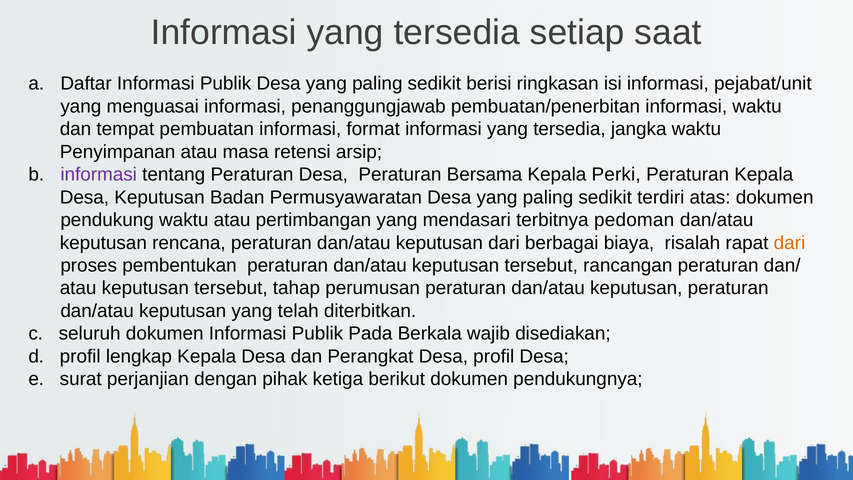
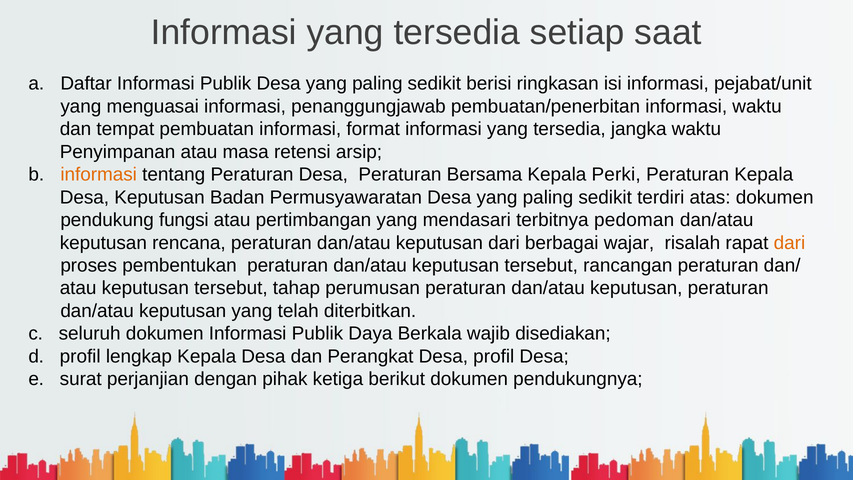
informasi colour: purple -> orange (99, 174)
pendukung waktu: waktu -> fungsi (184, 220)
biaya: biaya -> wajar (629, 243)
Pada: Pada -> Daya (370, 334)
